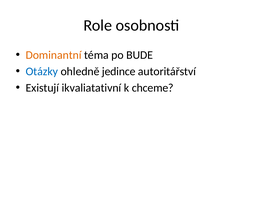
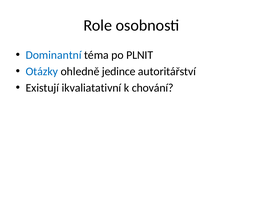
Dominantní colour: orange -> blue (54, 55)
BUDE: BUDE -> PLNIT (140, 55)
chceme: chceme -> chování (153, 88)
